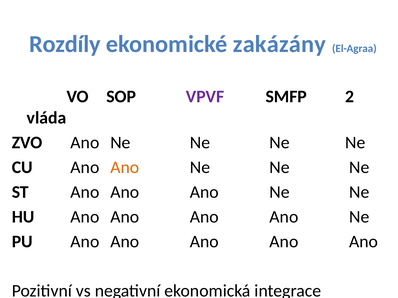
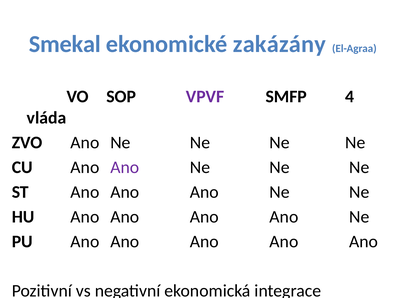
Rozdíly: Rozdíly -> Smekal (65, 44)
2: 2 -> 4 (350, 97)
Ano colour: orange -> purple (125, 168)
